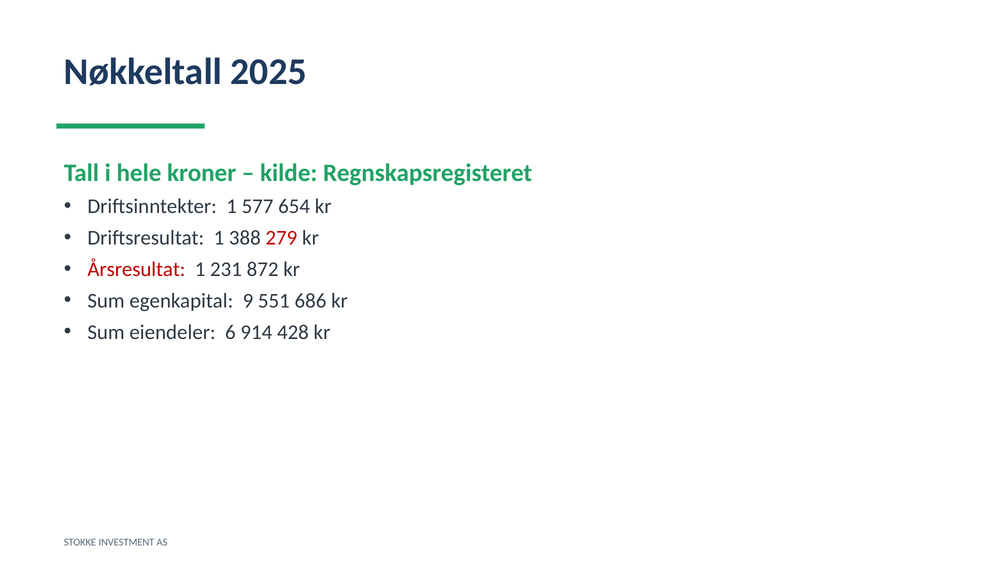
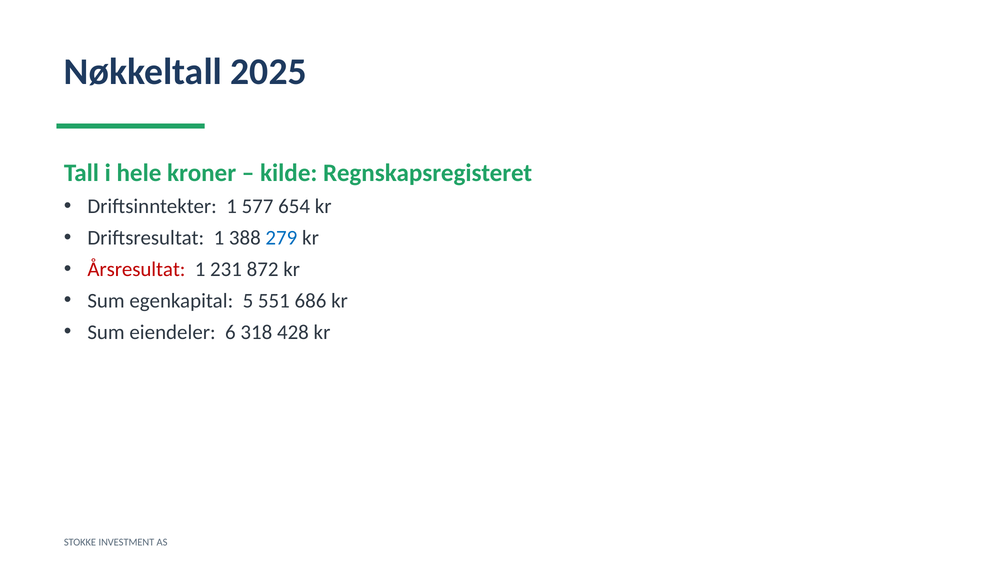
279 colour: red -> blue (281, 238)
9: 9 -> 5 (248, 301)
914: 914 -> 318 (256, 332)
